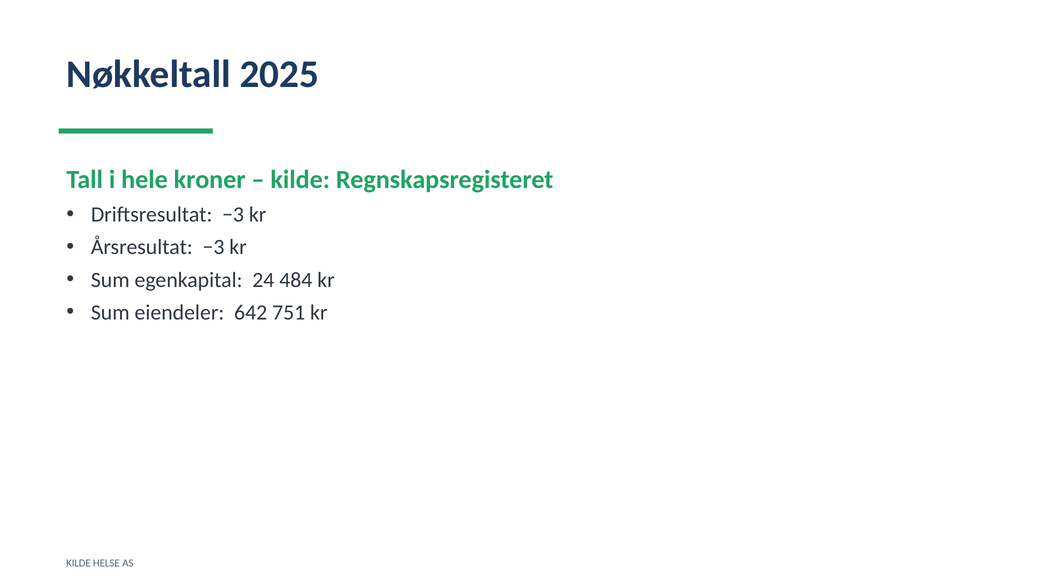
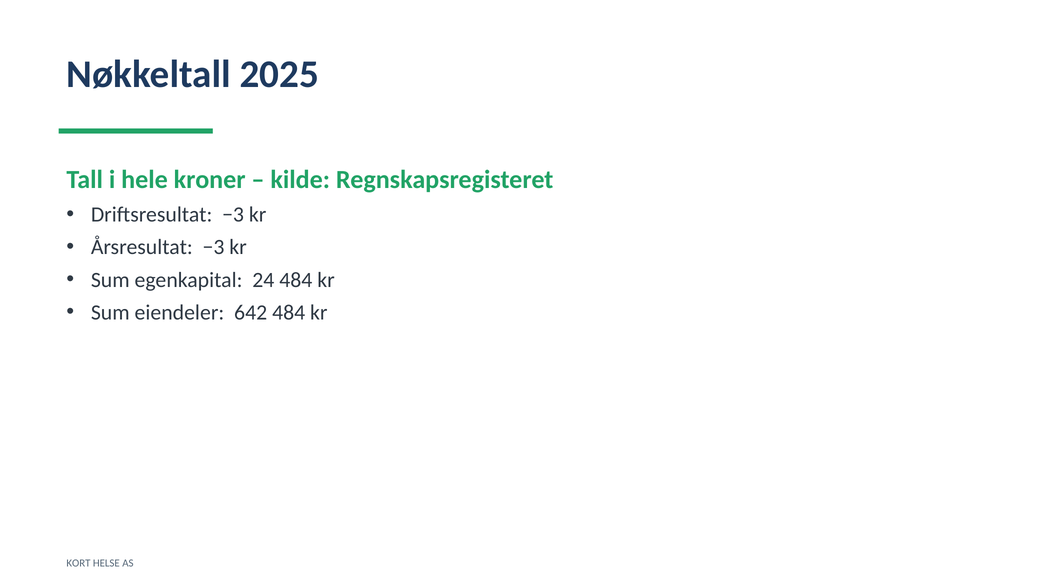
642 751: 751 -> 484 (289, 313)
KILDE: KILDE -> KORT (78, 563)
